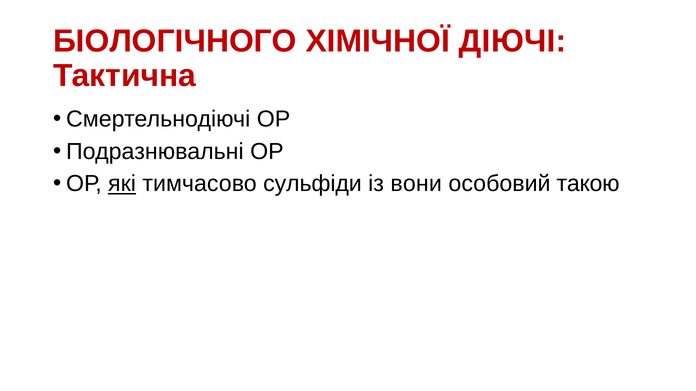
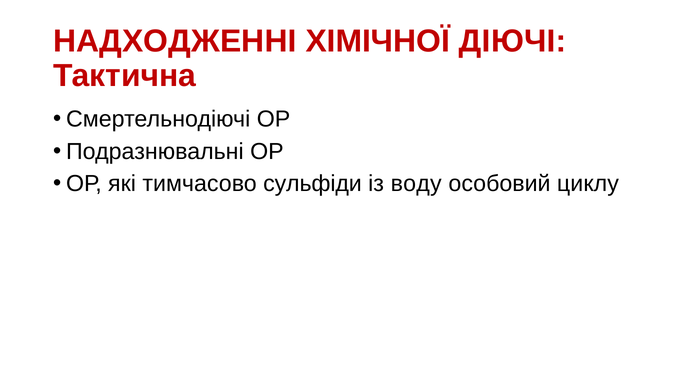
БІОЛОГІЧНОГО: БІОЛОГІЧНОГО -> НАДХОДЖЕННІ (175, 41)
які underline: present -> none (122, 184)
вони: вони -> воду (416, 184)
такою: такою -> циклу (588, 184)
